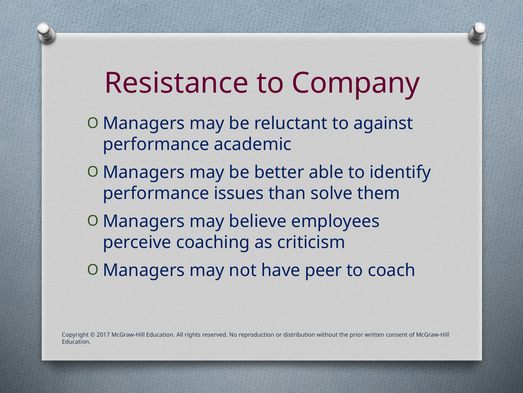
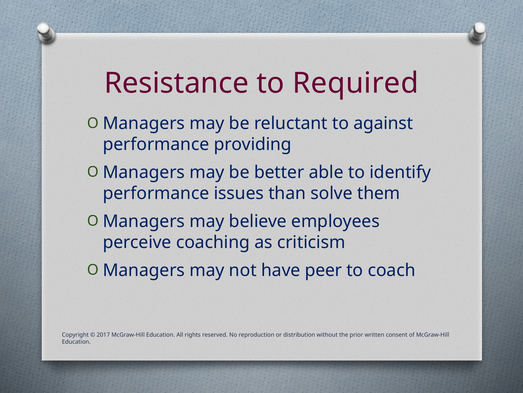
Company: Company -> Required (356, 83)
academic: academic -> providing (253, 144)
